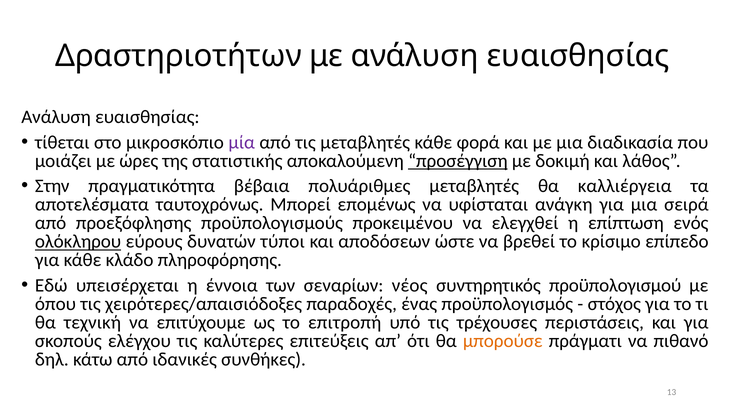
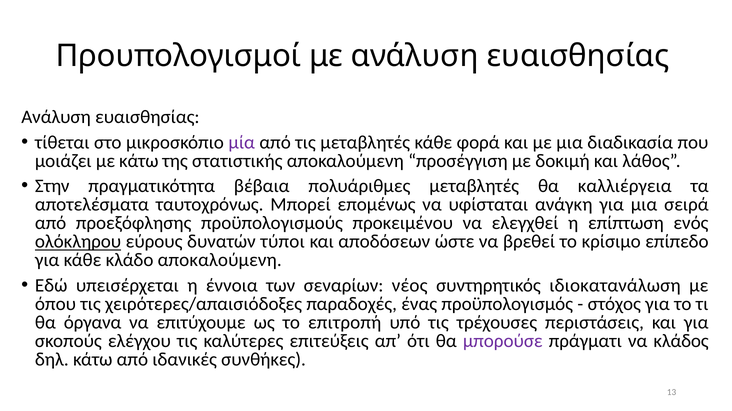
Δραστηριοτήτων: Δραστηριοτήτων -> Προυπολογισμοί (179, 56)
με ώρες: ώρες -> κάτω (139, 161)
προσέγγιση underline: present -> none (458, 161)
κλάδο πληροφόρησης: πληροφόρησης -> αποκαλούμενη (220, 261)
προϋπολογισμού: προϋπολογισμού -> ιδιοκατανάλωση (615, 286)
τεχνική: τεχνική -> όργανα (93, 323)
μπορούσε colour: orange -> purple (503, 342)
πιθανό: πιθανό -> κλάδος (681, 342)
